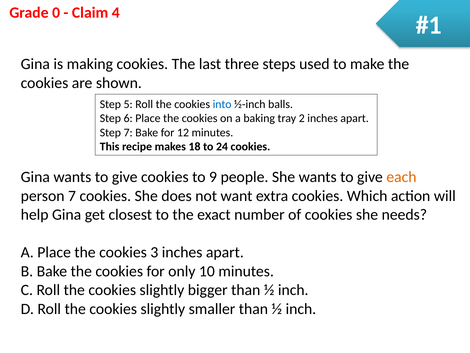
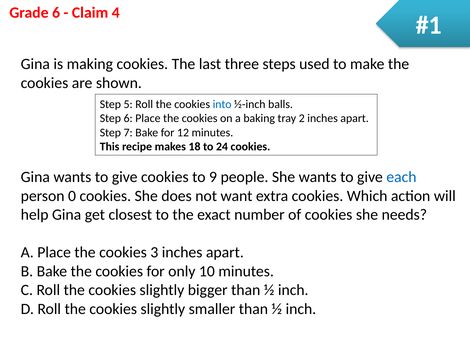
0: 0 -> 6 (56, 13)
each colour: orange -> blue (401, 177)
person 7: 7 -> 0 (72, 196)
